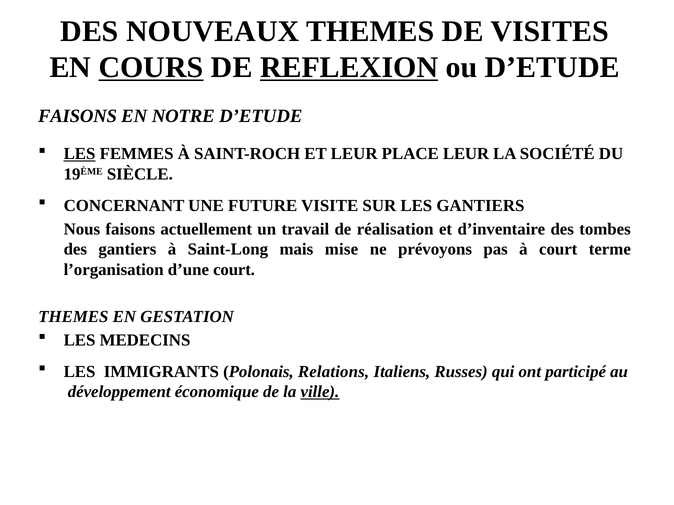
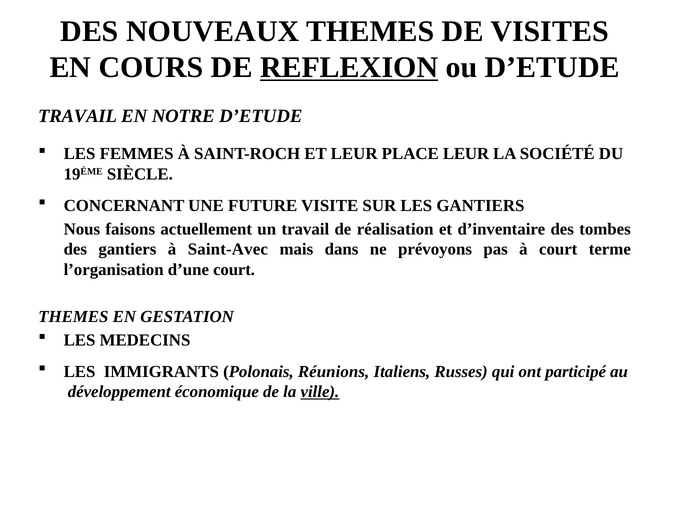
COURS underline: present -> none (151, 67)
FAISONS: FAISONS -> TRAVAIL (78, 116)
LES underline: present -> none (80, 154)
Saint-Long: Saint-Long -> Saint-Avec (228, 249)
mise: mise -> dans (342, 249)
Relations: Relations -> Réunions (334, 372)
